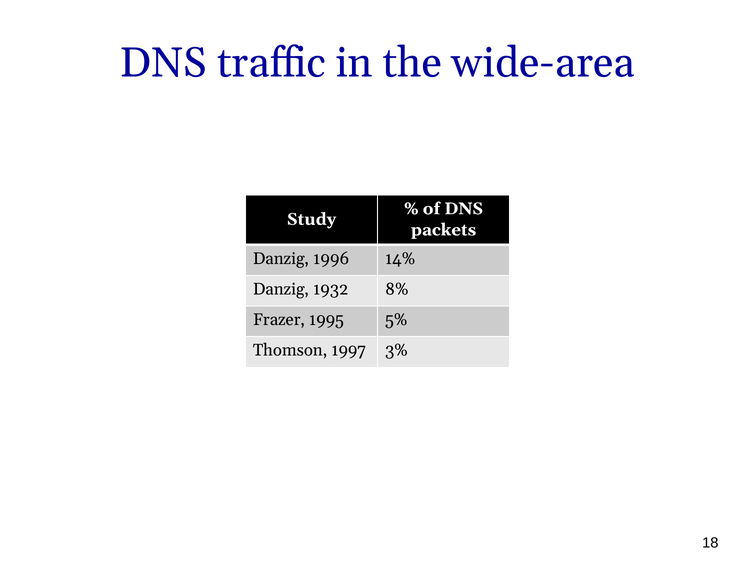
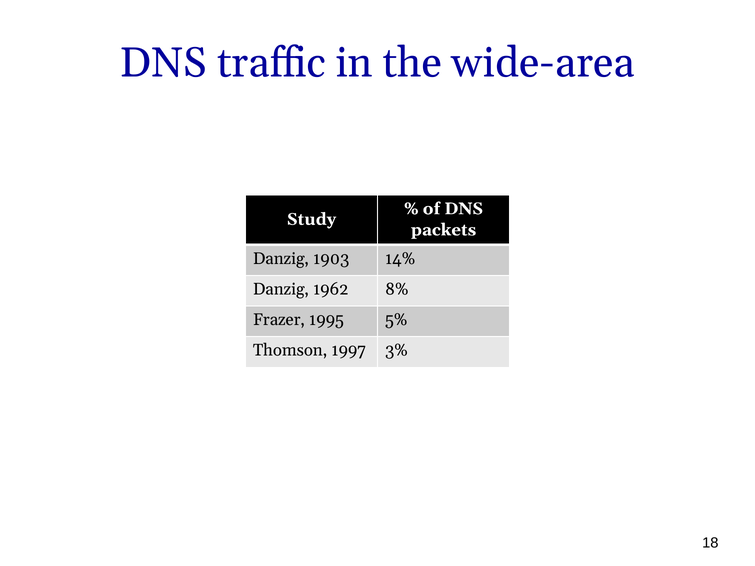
1996: 1996 -> 1903 (331, 259)
1932: 1932 -> 1962 (331, 289)
